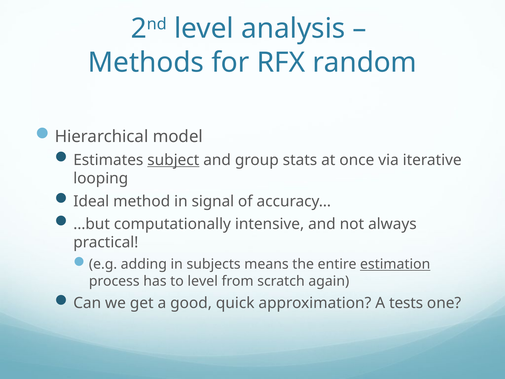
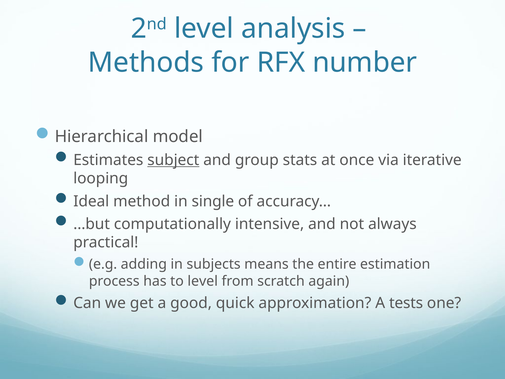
random: random -> number (365, 62)
signal: signal -> single (213, 201)
estimation underline: present -> none (395, 264)
